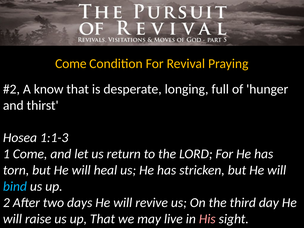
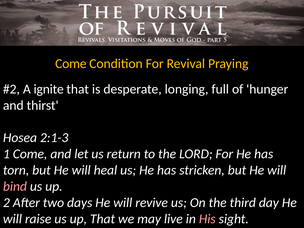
know: know -> ignite (49, 89)
1:1-3: 1:1-3 -> 2:1-3 (54, 138)
bind colour: light blue -> pink (15, 186)
